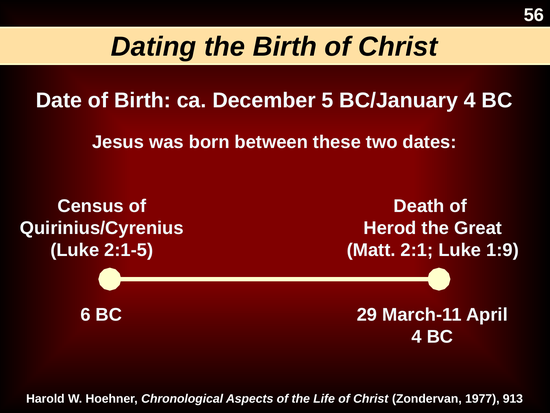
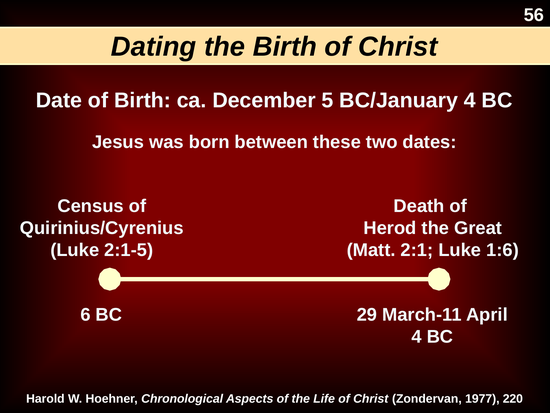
1:9: 1:9 -> 1:6 (502, 250)
913: 913 -> 220 (513, 398)
